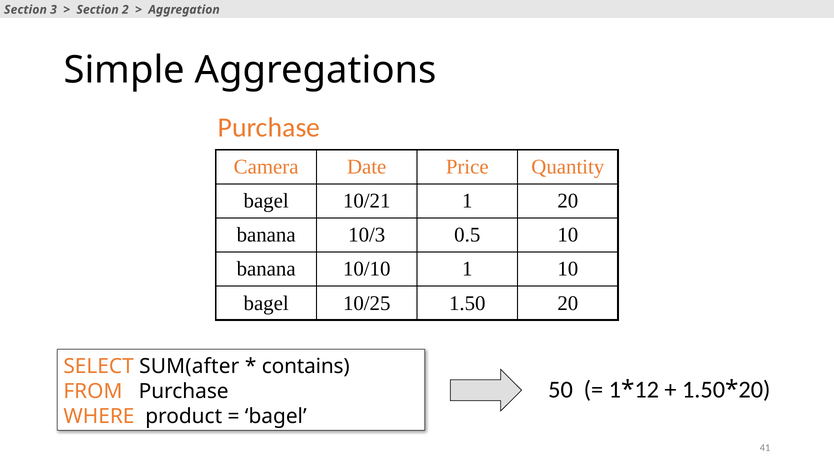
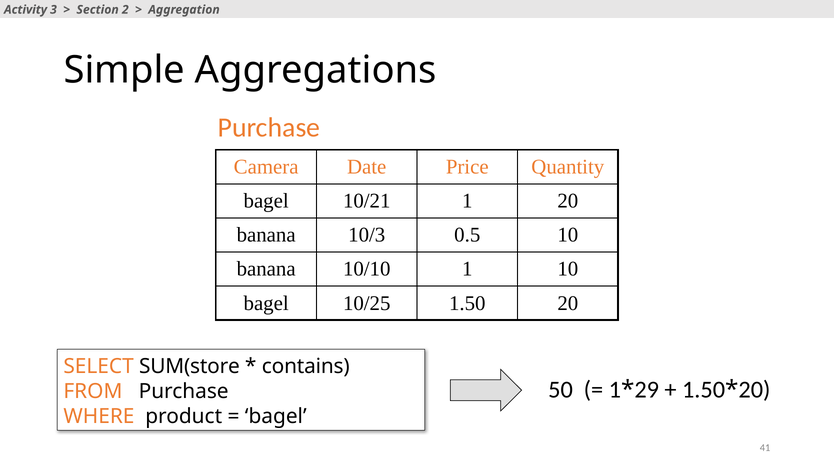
Section: Section -> Activity (26, 10)
SUM(after: SUM(after -> SUM(store (189, 366)
12: 12 -> 29 (647, 390)
